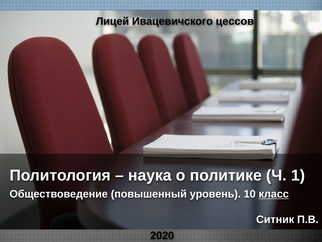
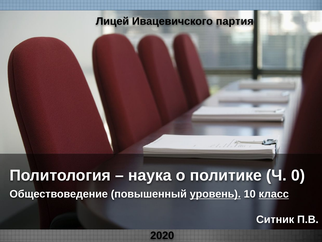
цессов: цессов -> партия (235, 21)
1: 1 -> 0 (298, 175)
уровень underline: none -> present (215, 194)
